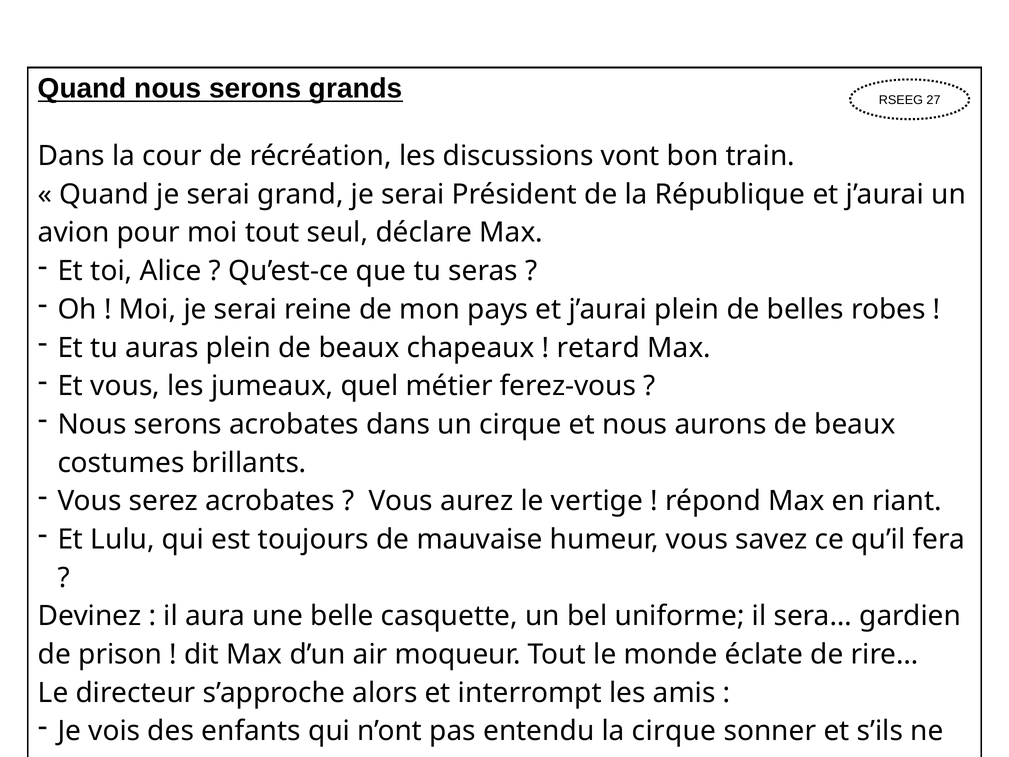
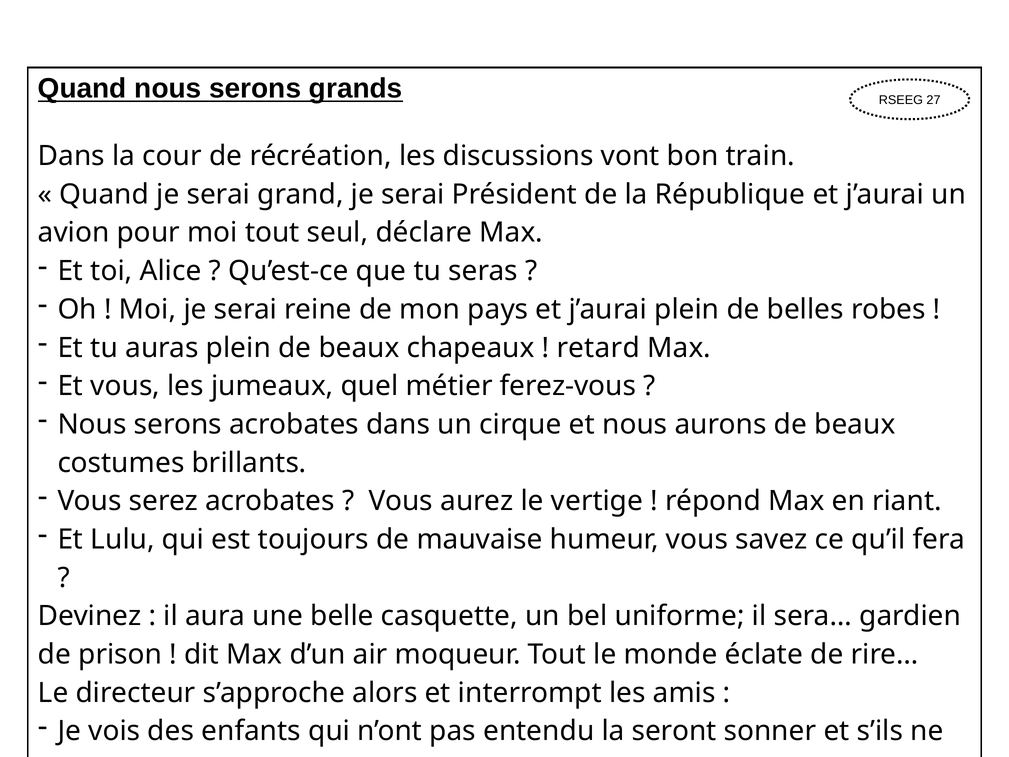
la cirque: cirque -> seront (674, 731)
